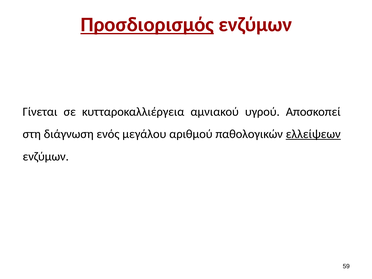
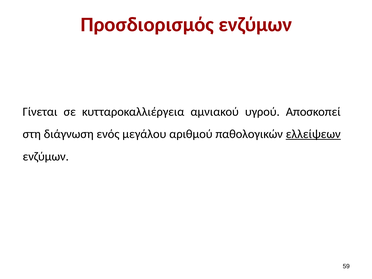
Προσδιορισμός underline: present -> none (147, 25)
